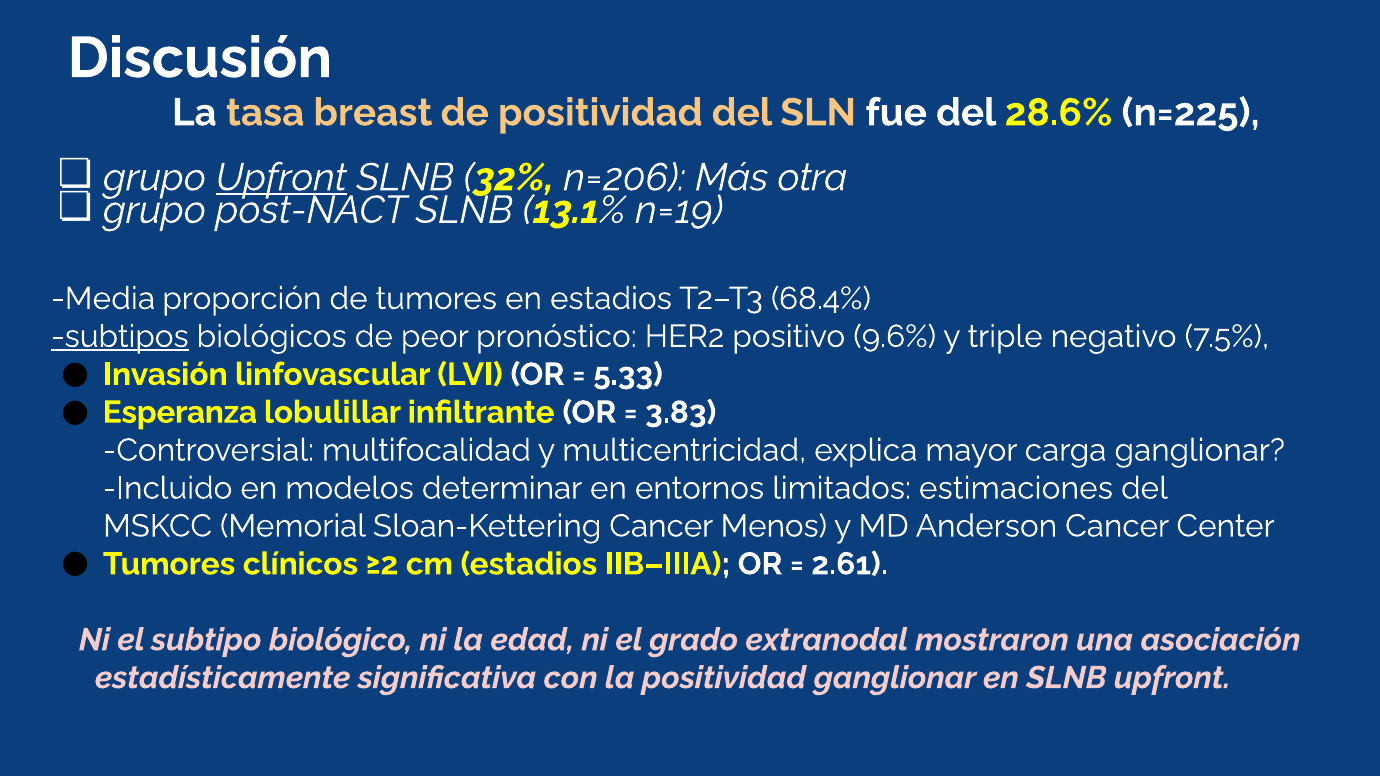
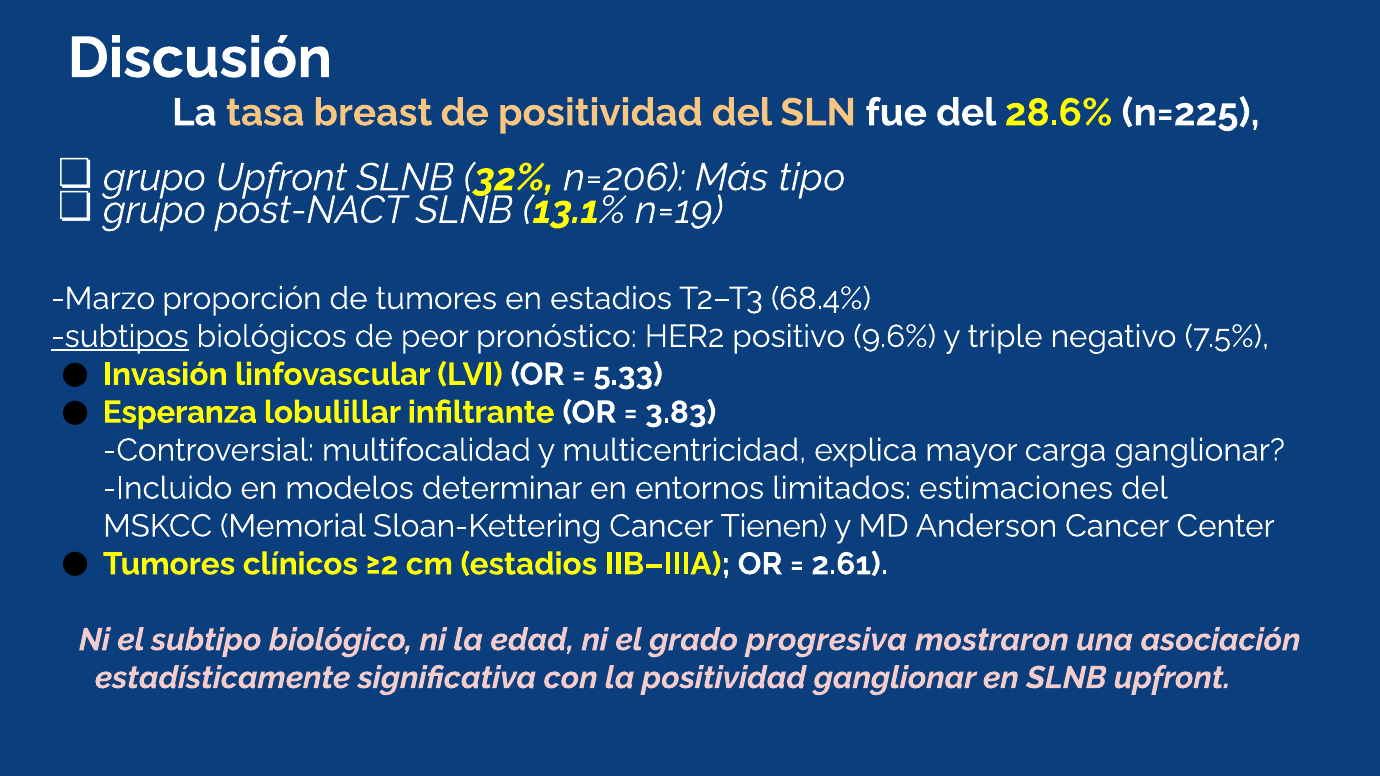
Upfront underline: present -> none (281, 178)
otra: otra -> tipo (812, 178)
Media: Media -> Marzo (103, 299)
Menos: Menos -> Tienen (774, 526)
extranodal: extranodal -> progresiva (827, 640)
